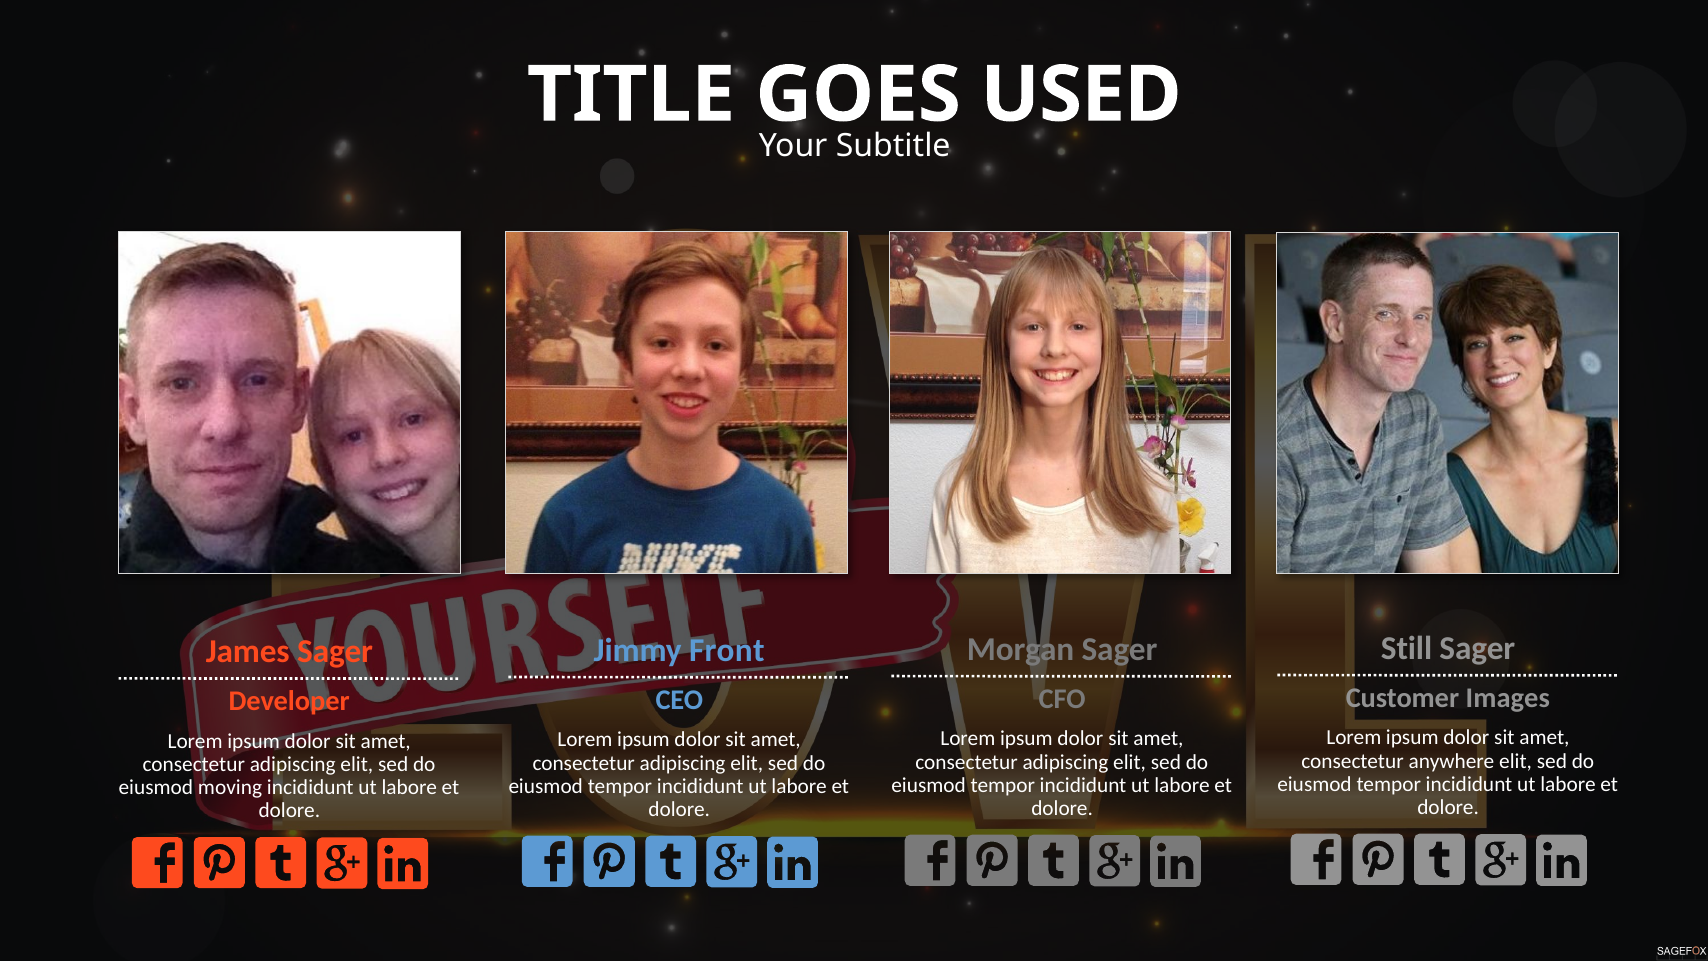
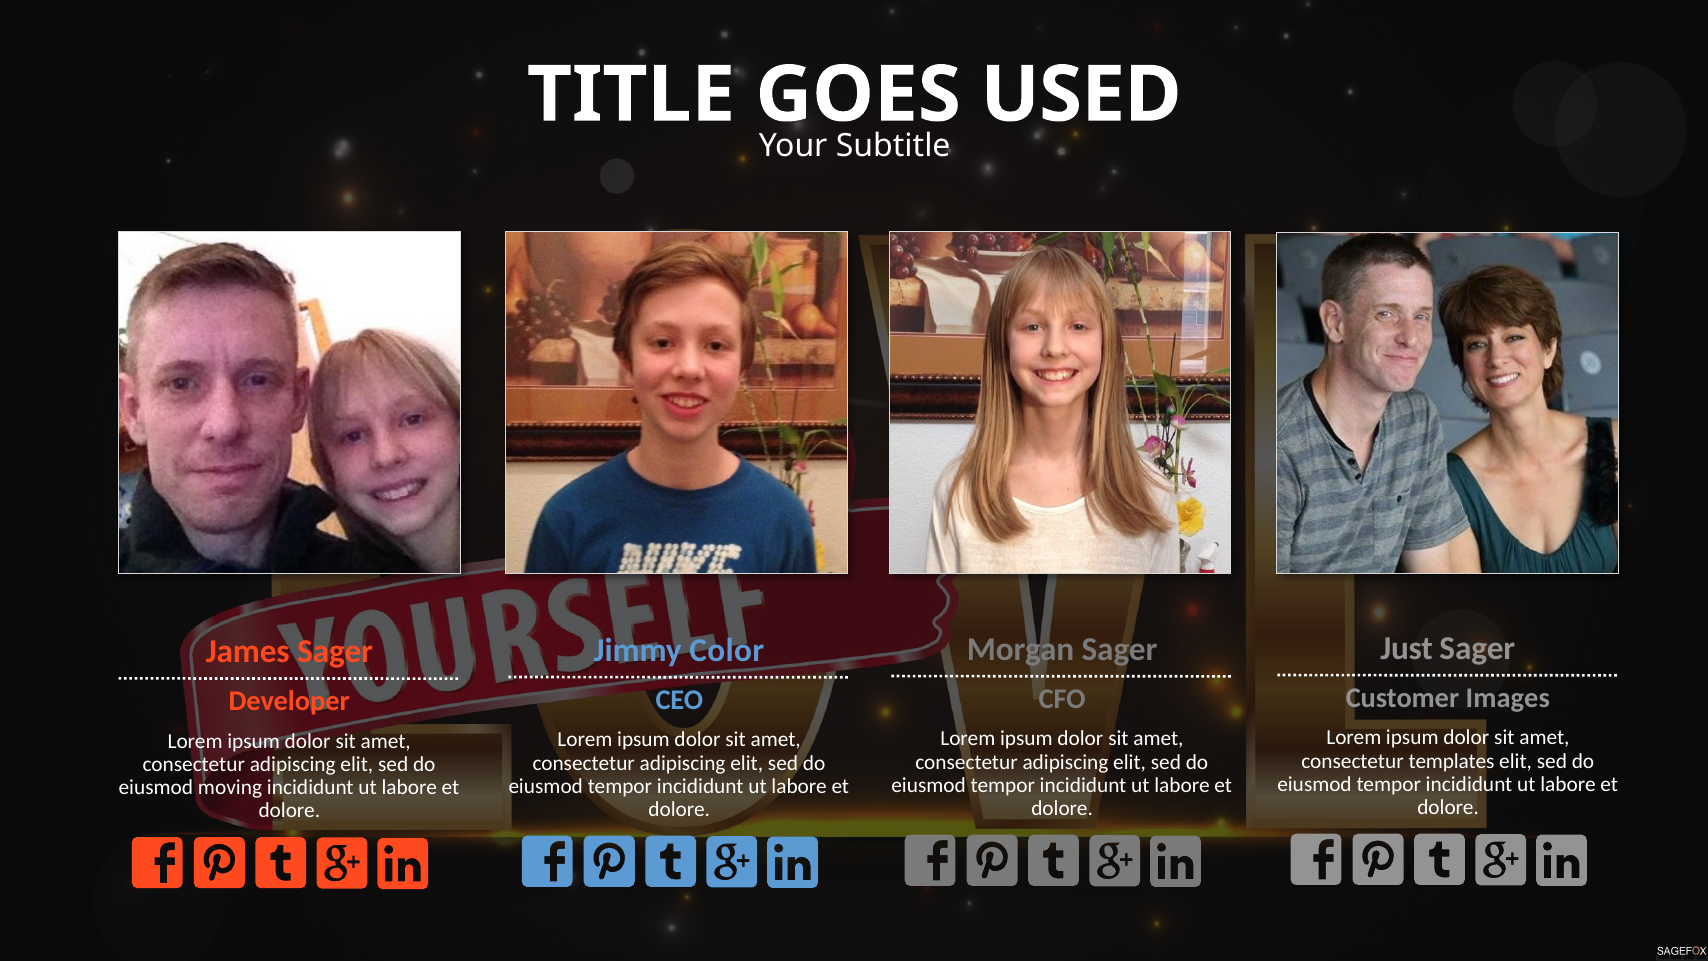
Still: Still -> Just (1407, 649)
Front: Front -> Color (727, 650)
anywhere: anywhere -> templates (1452, 761)
